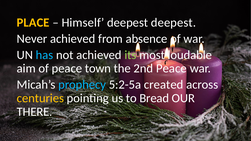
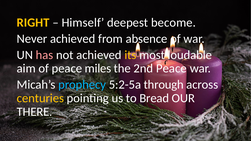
PLACE: PLACE -> RIGHT (33, 23)
deepest deepest: deepest -> become (173, 23)
has colour: light blue -> pink (44, 55)
its colour: light green -> yellow (130, 55)
town: town -> miles (98, 69)
created: created -> through (164, 85)
